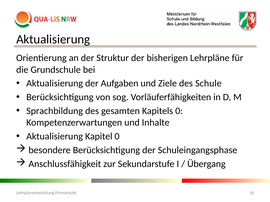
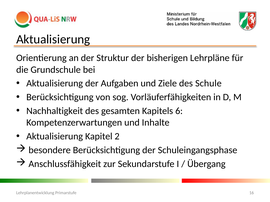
Sprachbildung: Sprachbildung -> Nachhaltigkeit (55, 111)
Kapitels 0: 0 -> 6 (179, 111)
Kapitel 0: 0 -> 2 (117, 137)
